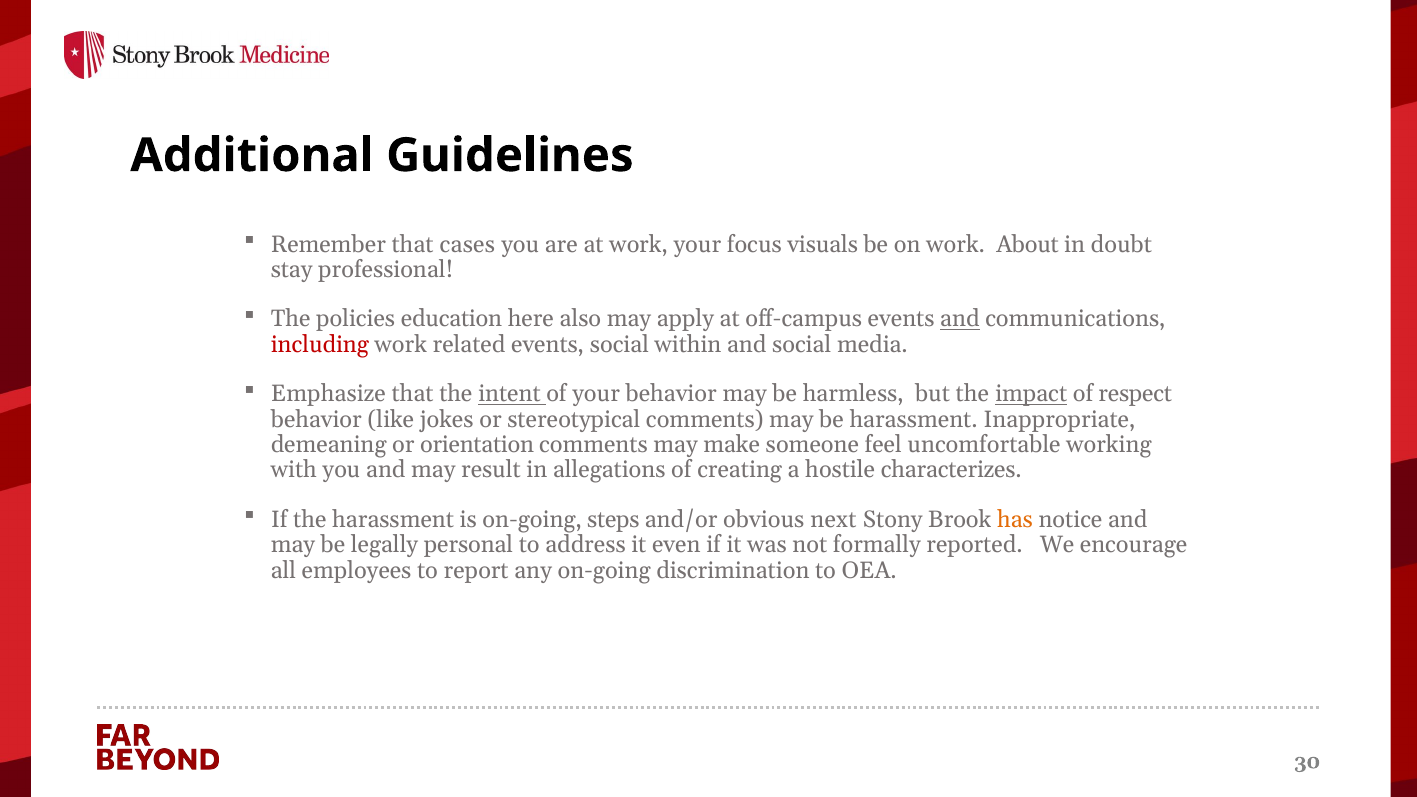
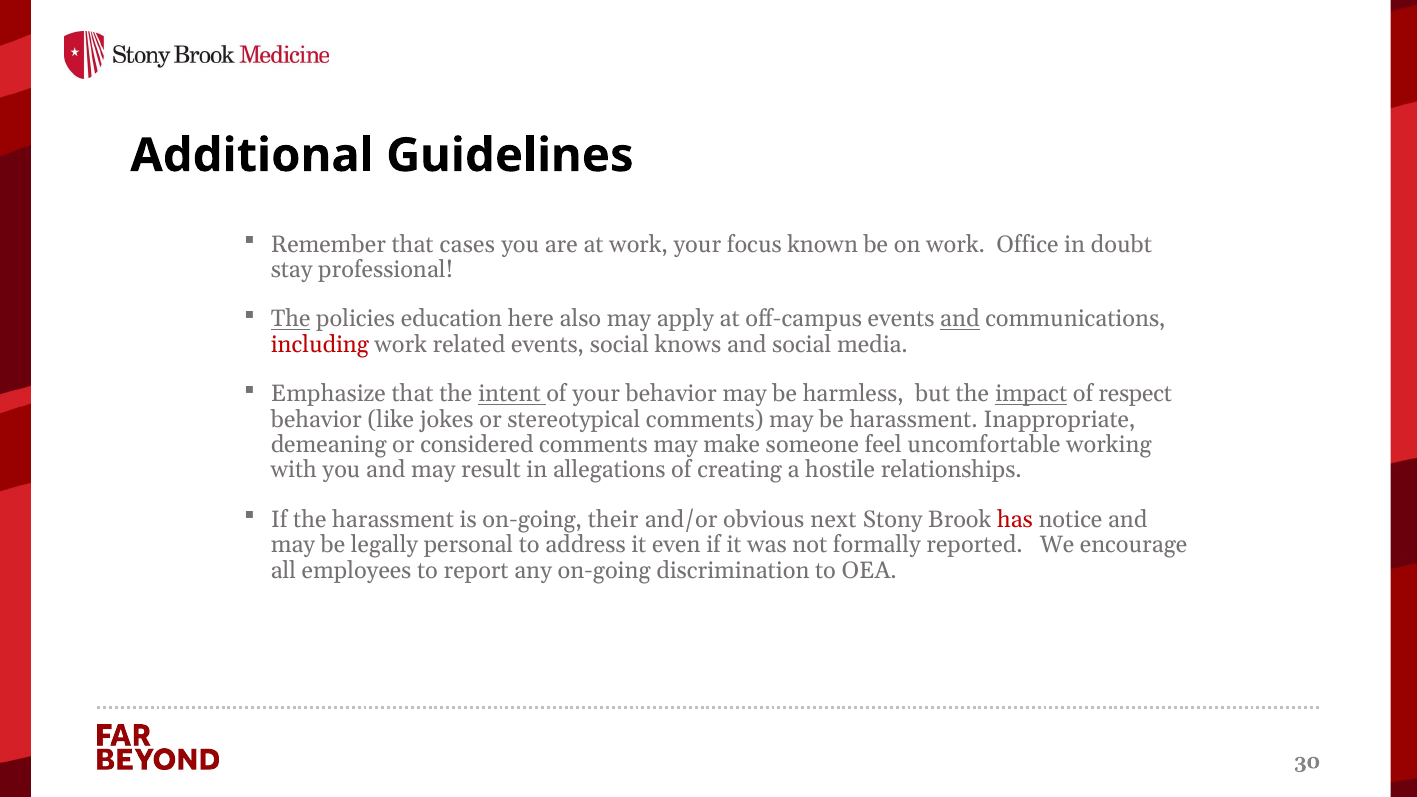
visuals: visuals -> known (823, 244)
About: About -> Office (1027, 244)
The underline: none -> present (291, 319)
within: within -> knows (688, 345)
orientation: orientation -> considered (477, 445)
characterizes: characterizes -> relationships (951, 470)
steps: steps -> their (613, 519)
has colour: orange -> red (1015, 519)
